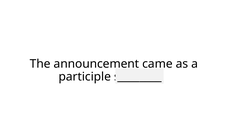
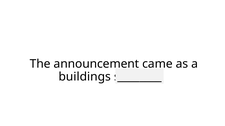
participle: participle -> buildings (85, 77)
